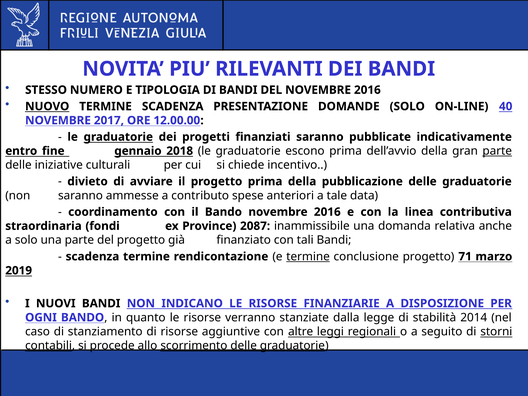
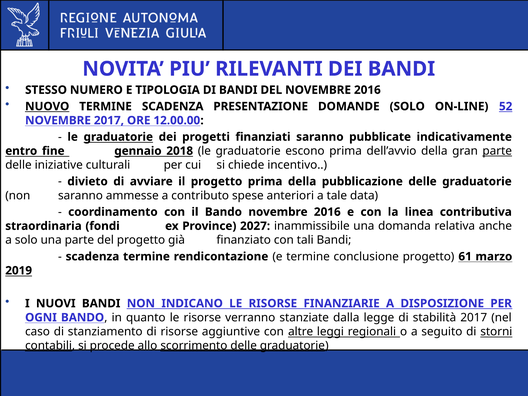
40: 40 -> 52 (506, 106)
2087: 2087 -> 2027 (255, 226)
termine underline: present -> none (308, 257)
71: 71 -> 61 (465, 257)
stabilità 2014: 2014 -> 2017 (474, 318)
